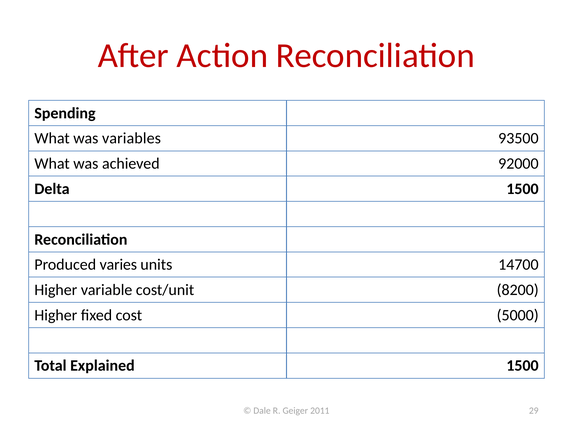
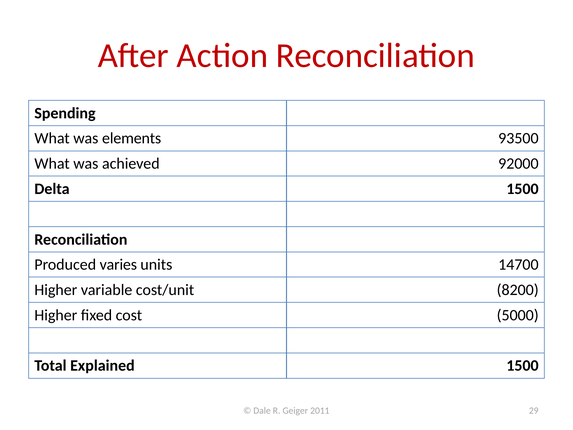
variables: variables -> elements (132, 138)
